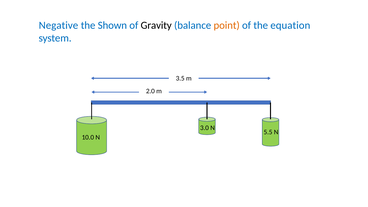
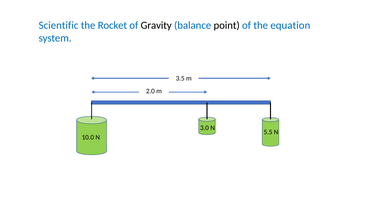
Negative: Negative -> Scientific (59, 25)
Shown: Shown -> Rocket (112, 25)
point colour: orange -> black (227, 25)
